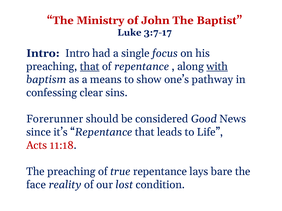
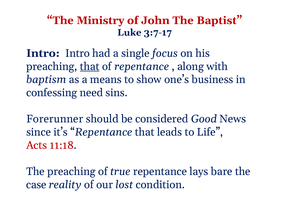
with underline: present -> none (217, 67)
pathway: pathway -> business (213, 80)
clear: clear -> need (91, 93)
face: face -> case (36, 185)
